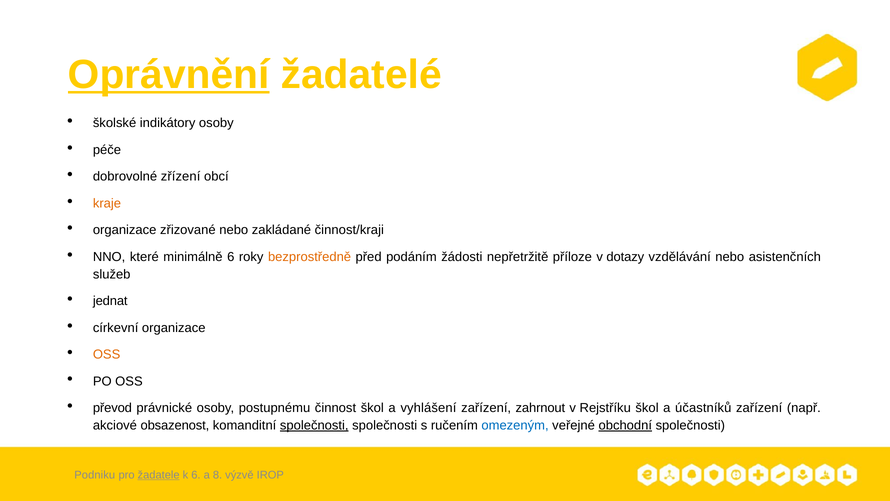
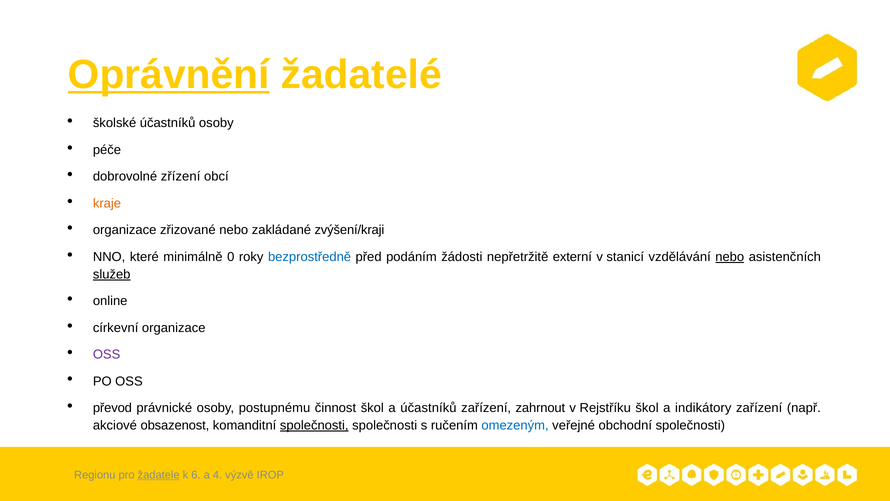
školské indikátory: indikátory -> účastníků (168, 123)
činnost/kraji: činnost/kraji -> zvýšení/kraji (349, 230)
minimálně 6: 6 -> 0 (231, 257)
bezprostředně colour: orange -> blue (310, 257)
příloze: příloze -> externí (572, 257)
dotazy: dotazy -> stanicí (625, 257)
nebo underline: none -> present (730, 257)
služeb underline: none -> present (112, 274)
jednat: jednat -> online (110, 301)
OSS colour: orange -> purple (107, 354)
a vyhlášení: vyhlášení -> účastníků (428, 408)
účastníků: účastníků -> indikátory (703, 408)
obchodní underline: present -> none (625, 425)
Podniku: Podniku -> Regionu (95, 475)
8: 8 -> 4 (218, 475)
